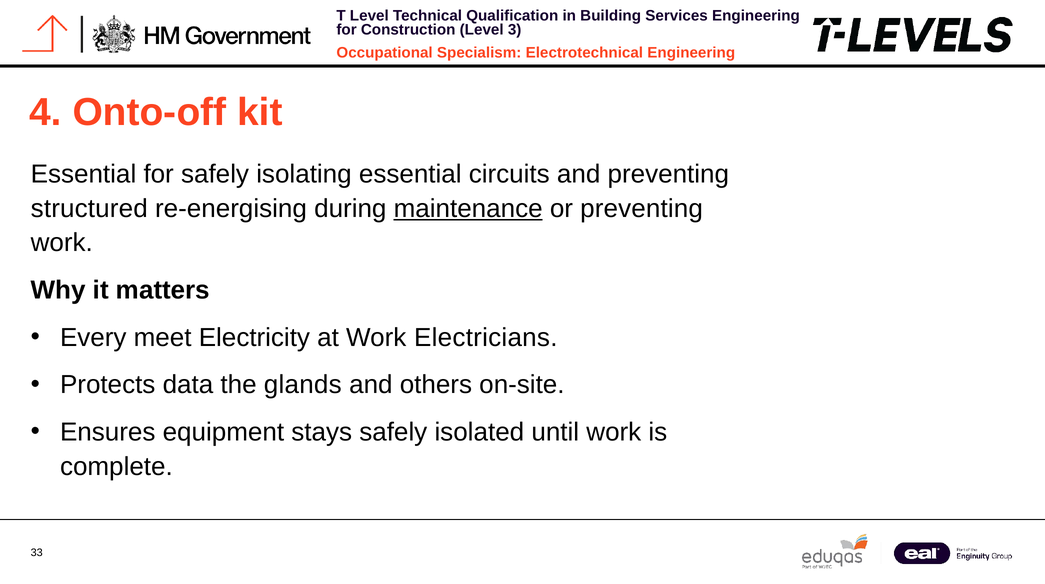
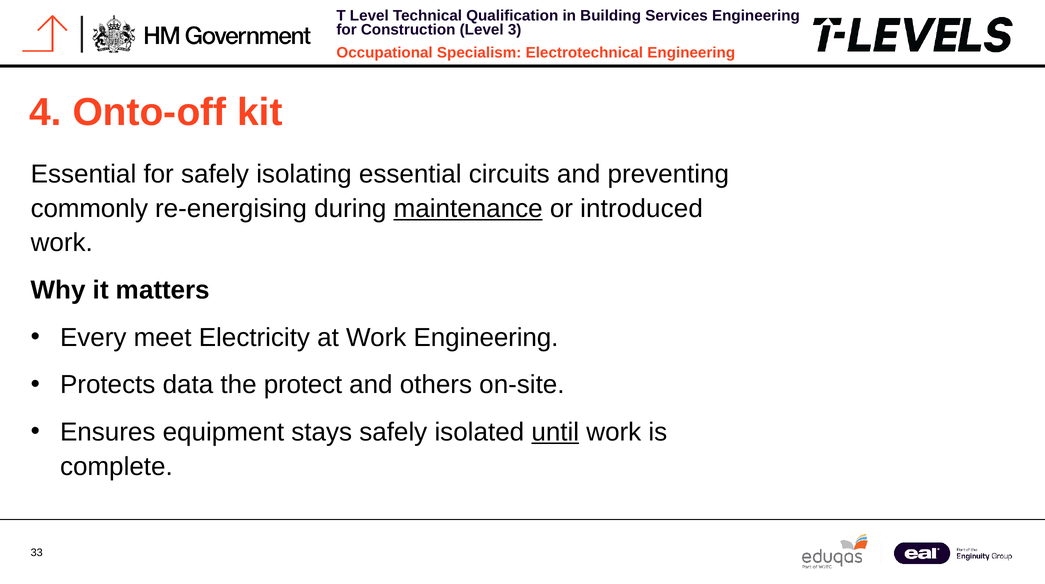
structured: structured -> commonly (89, 209)
or preventing: preventing -> introduced (642, 209)
Work Electricians: Electricians -> Engineering (486, 338)
glands: glands -> protect (303, 385)
until underline: none -> present (555, 432)
